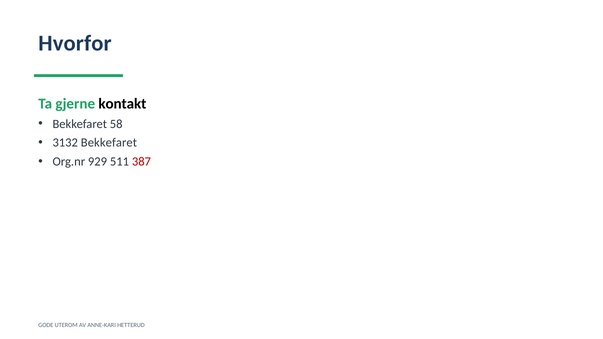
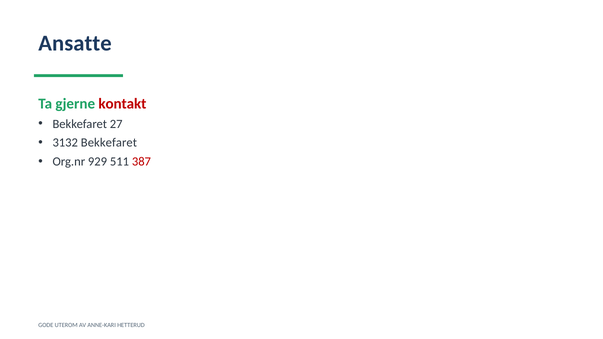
Hvorfor: Hvorfor -> Ansatte (75, 43)
kontakt colour: black -> red (122, 104)
58: 58 -> 27 (116, 124)
